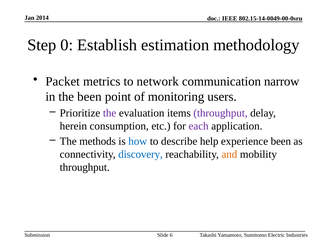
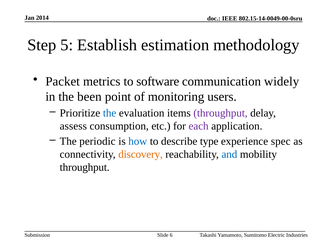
0: 0 -> 5 (67, 45)
network: network -> software (158, 82)
narrow: narrow -> widely (282, 82)
the colour: purple -> blue (110, 113)
herein: herein -> assess (73, 126)
methods: methods -> periodic (97, 141)
help: help -> type (209, 141)
experience been: been -> spec (281, 141)
discovery colour: blue -> orange (141, 154)
and colour: orange -> blue (229, 154)
